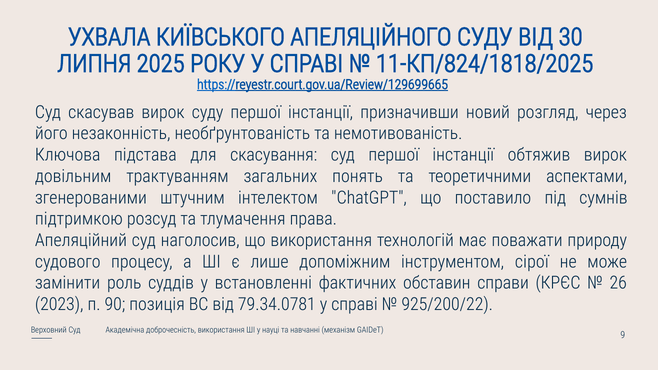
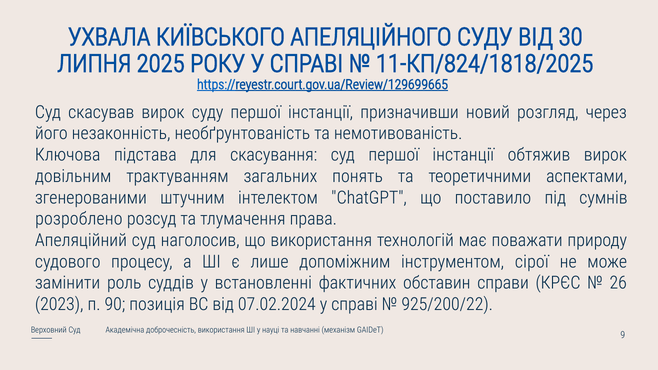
підтримкою: підтримкою -> розроблено (79, 219)
79.34.0781: 79.34.0781 -> 07.02.2024 (277, 305)
